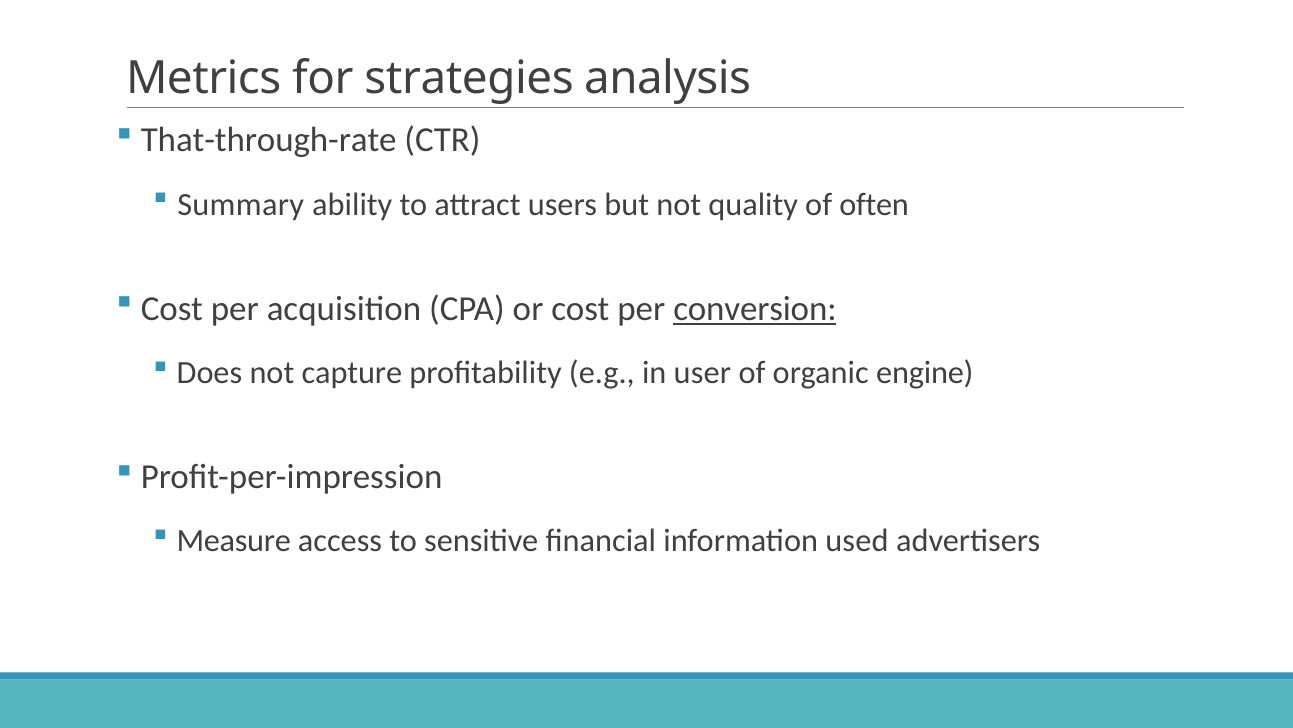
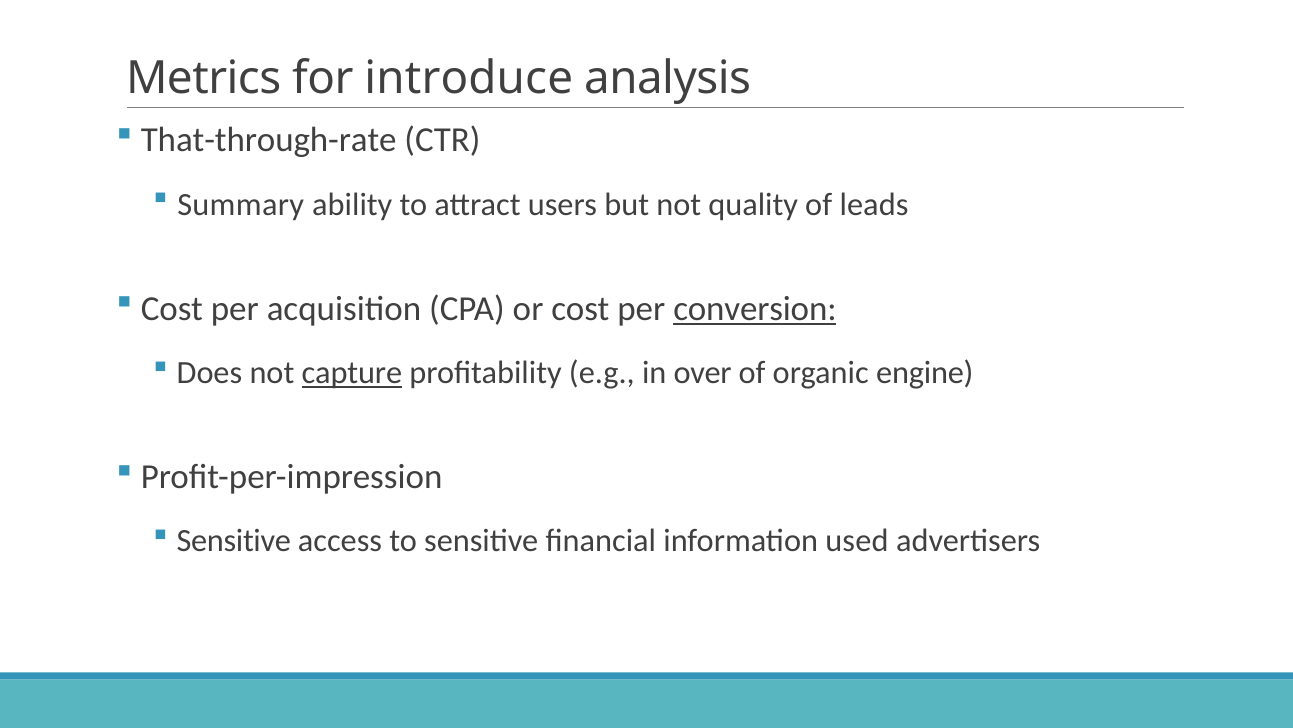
strategies: strategies -> introduce (469, 78)
often: often -> leads (874, 204)
capture underline: none -> present (352, 372)
user: user -> over (703, 372)
Measure: Measure -> Sensitive (234, 541)
